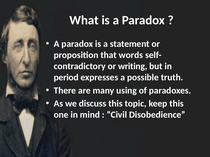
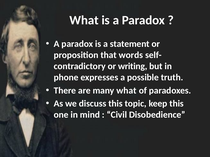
period: period -> phone (66, 78)
many using: using -> what (126, 91)
